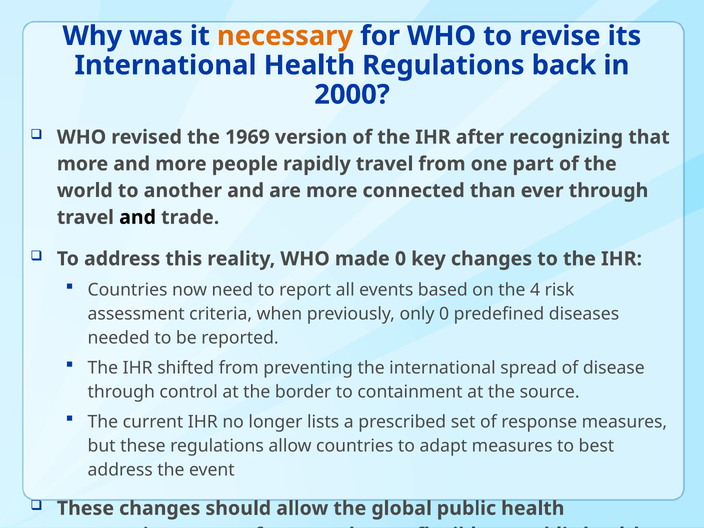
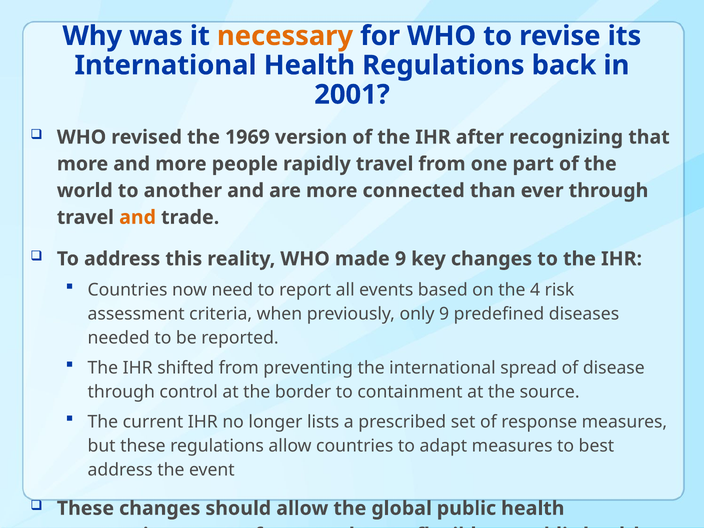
2000: 2000 -> 2001 (352, 95)
and colour: black -> orange (138, 217)
made 0: 0 -> 9 (401, 259)
only 0: 0 -> 9 (444, 314)
